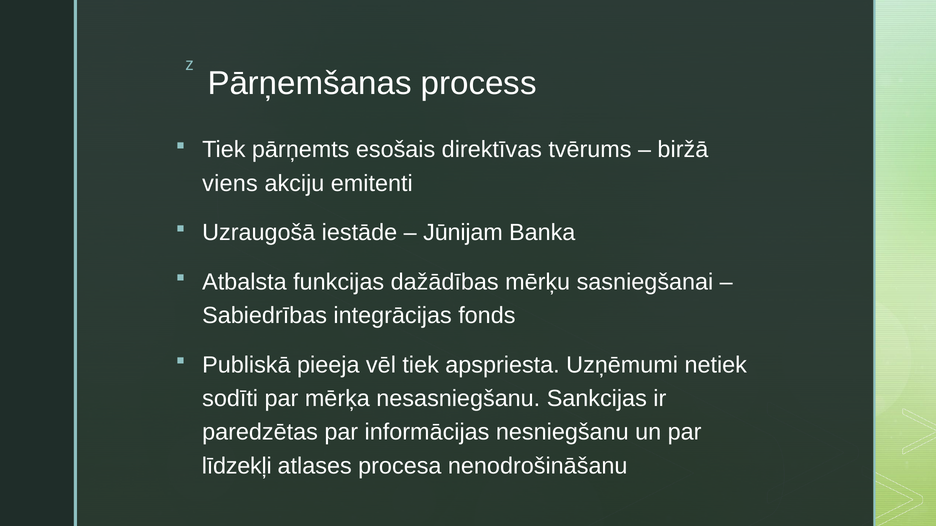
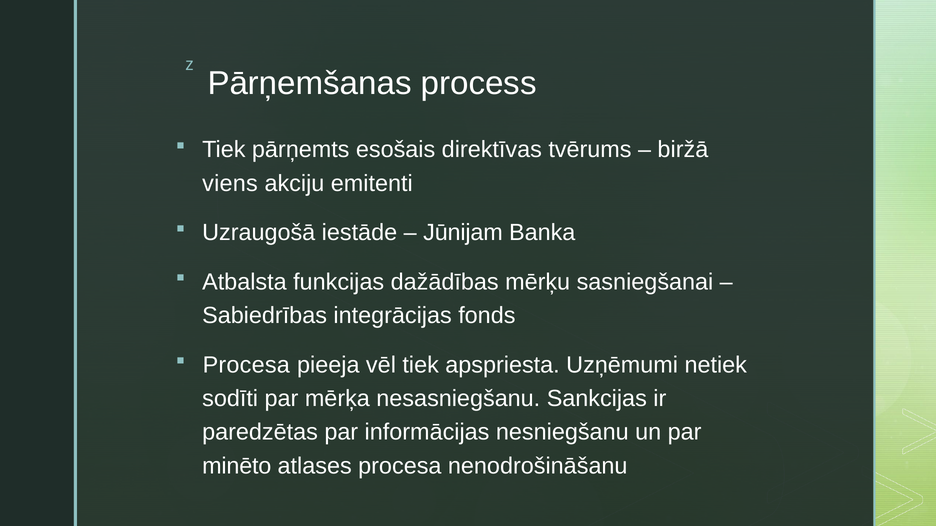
Publiskā: Publiskā -> Procesa (246, 365)
līdzekļi: līdzekļi -> minēto (237, 466)
